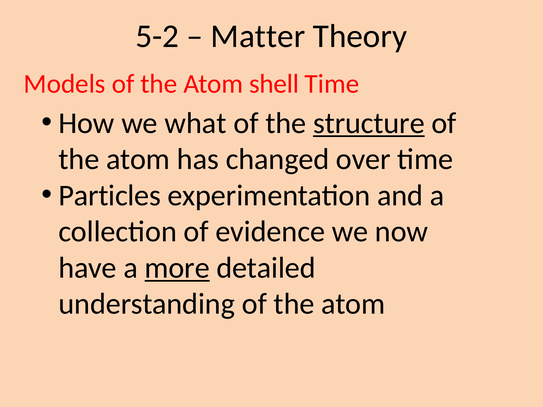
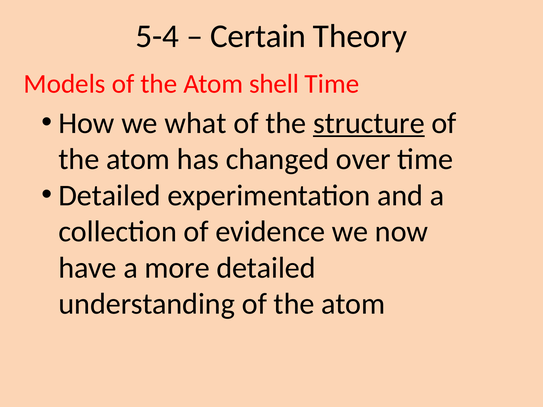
5-2: 5-2 -> 5-4 (157, 36)
Matter: Matter -> Certain (258, 36)
Particles: Particles -> Detailed (110, 196)
more underline: present -> none (177, 268)
